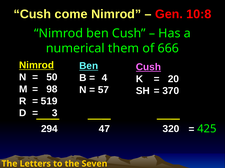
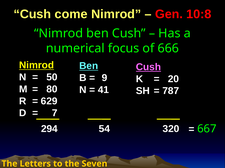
them: them -> focus (124, 49)
4: 4 -> 9 (105, 78)
98: 98 -> 80 (52, 90)
57: 57 -> 41 (103, 90)
370: 370 -> 787 (171, 91)
519: 519 -> 629 (49, 102)
3: 3 -> 7 (55, 114)
47: 47 -> 54 (104, 129)
425: 425 -> 667 (207, 129)
